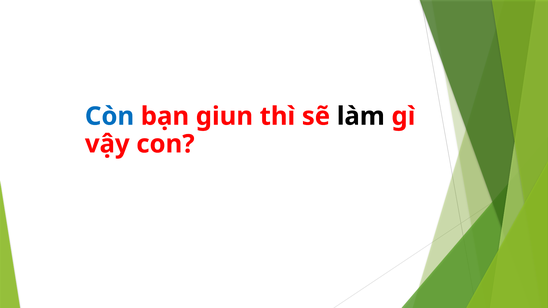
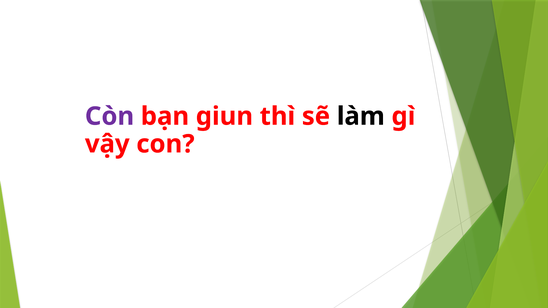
Còn colour: blue -> purple (110, 116)
